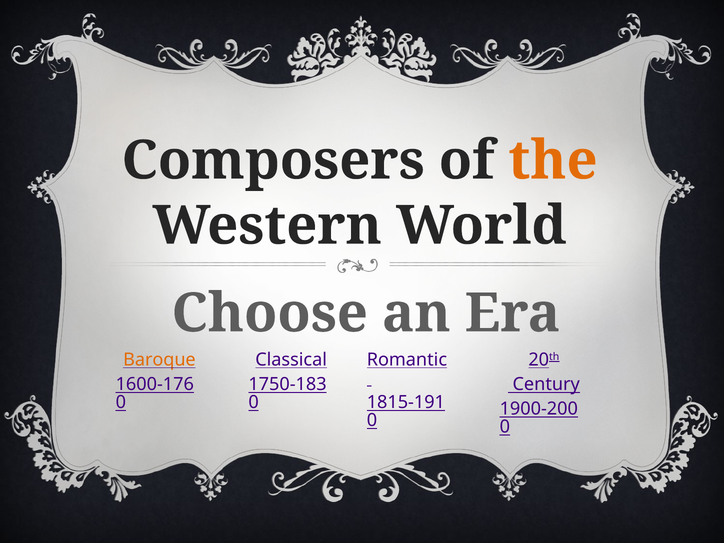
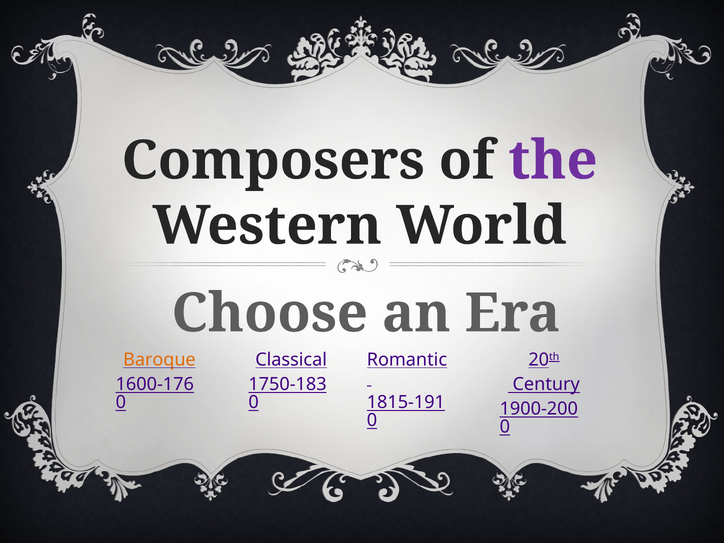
the colour: orange -> purple (553, 161)
